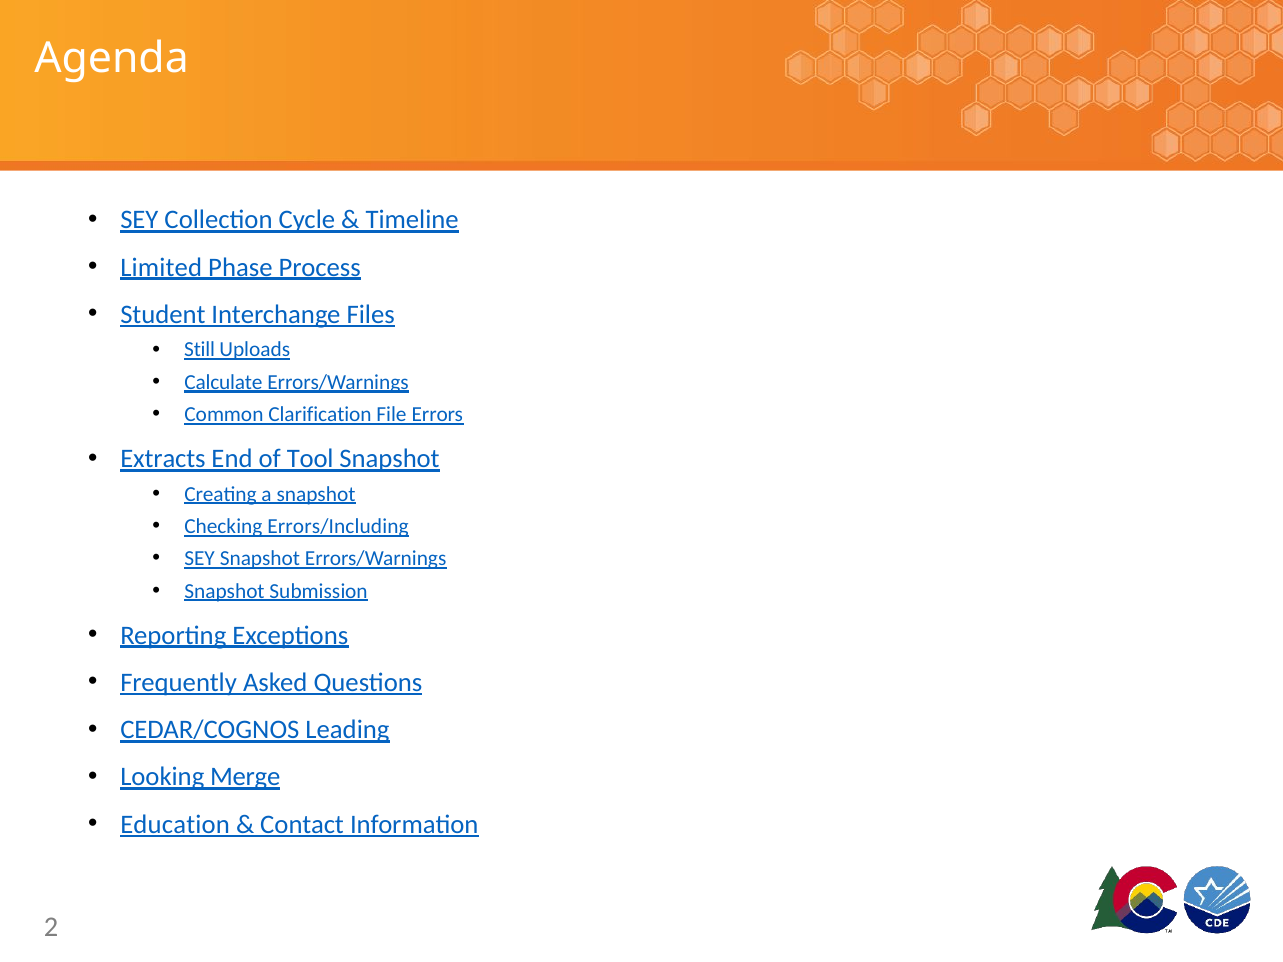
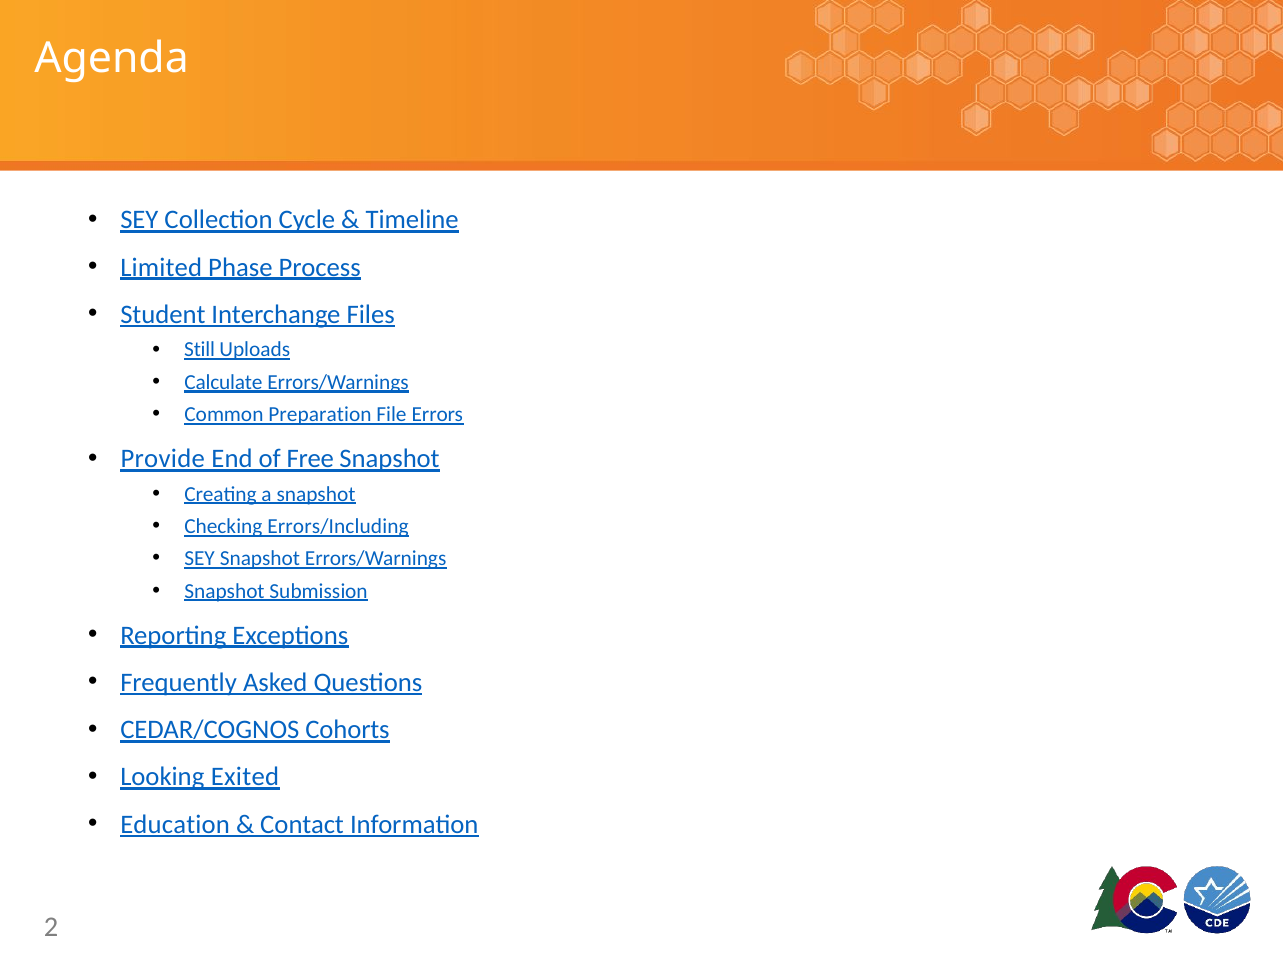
Clarification: Clarification -> Preparation (320, 415)
Extracts: Extracts -> Provide (163, 459)
Tool: Tool -> Free (310, 459)
Leading: Leading -> Cohorts (348, 730)
Merge: Merge -> Exited (245, 777)
